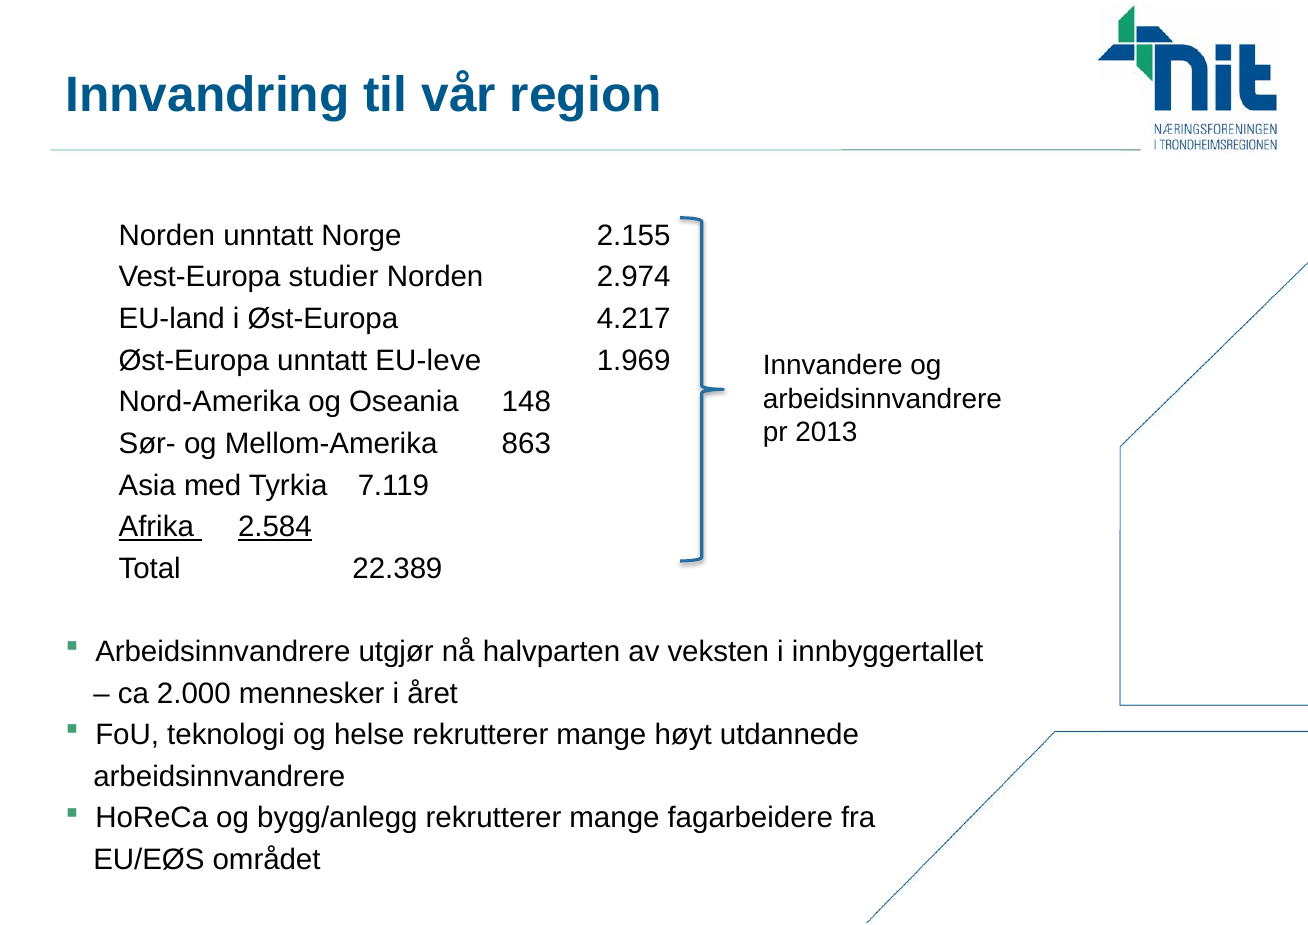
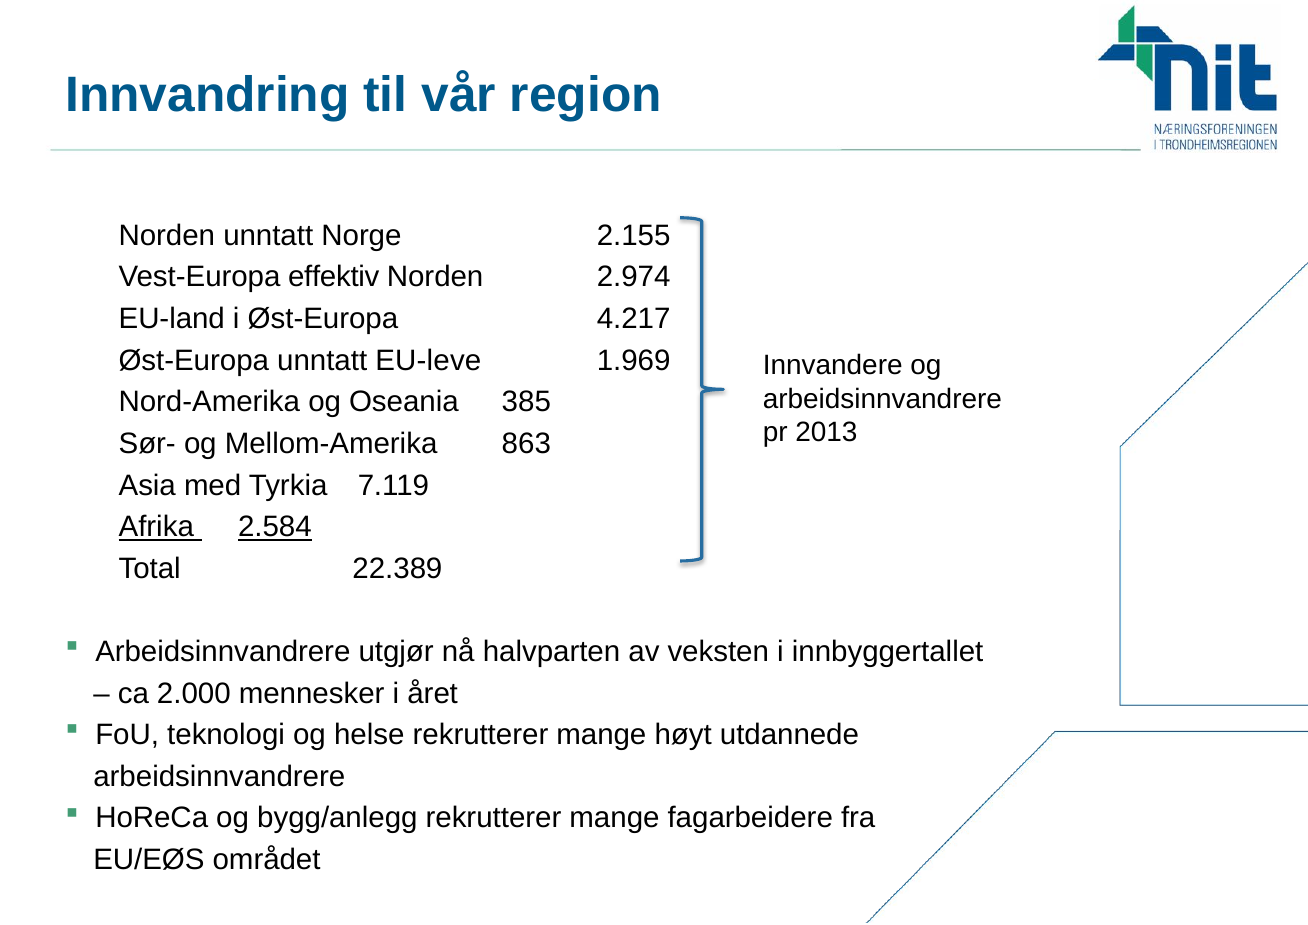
studier: studier -> effektiv (334, 277)
148: 148 -> 385 (526, 402)
